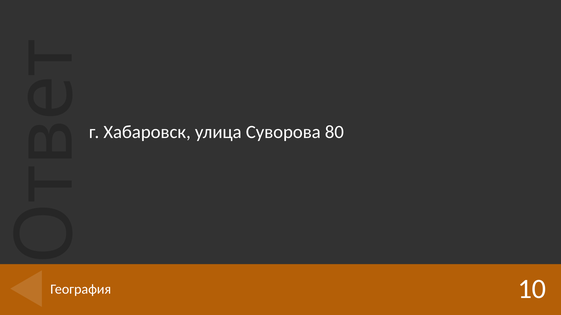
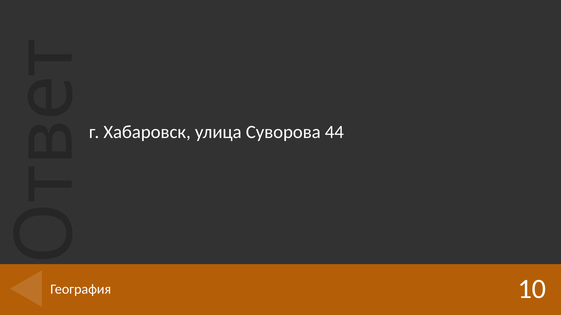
80: 80 -> 44 (334, 132)
